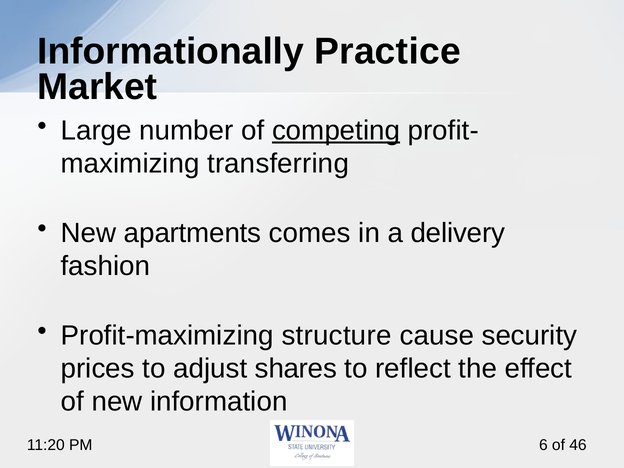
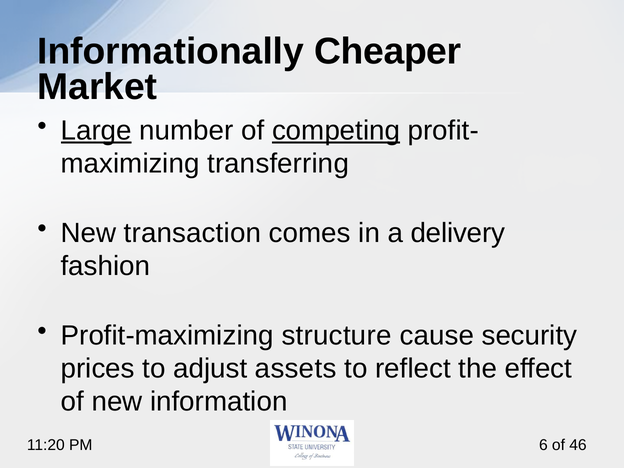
Practice: Practice -> Cheaper (388, 51)
Large underline: none -> present (96, 131)
apartments: apartments -> transaction (192, 233)
shares: shares -> assets (296, 368)
